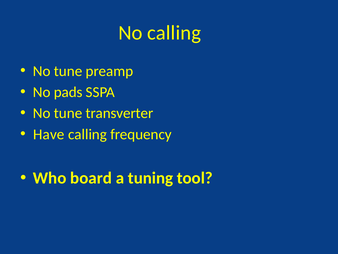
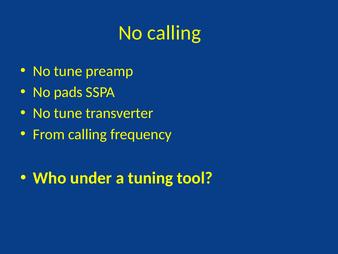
Have: Have -> From (49, 134)
board: board -> under (91, 178)
